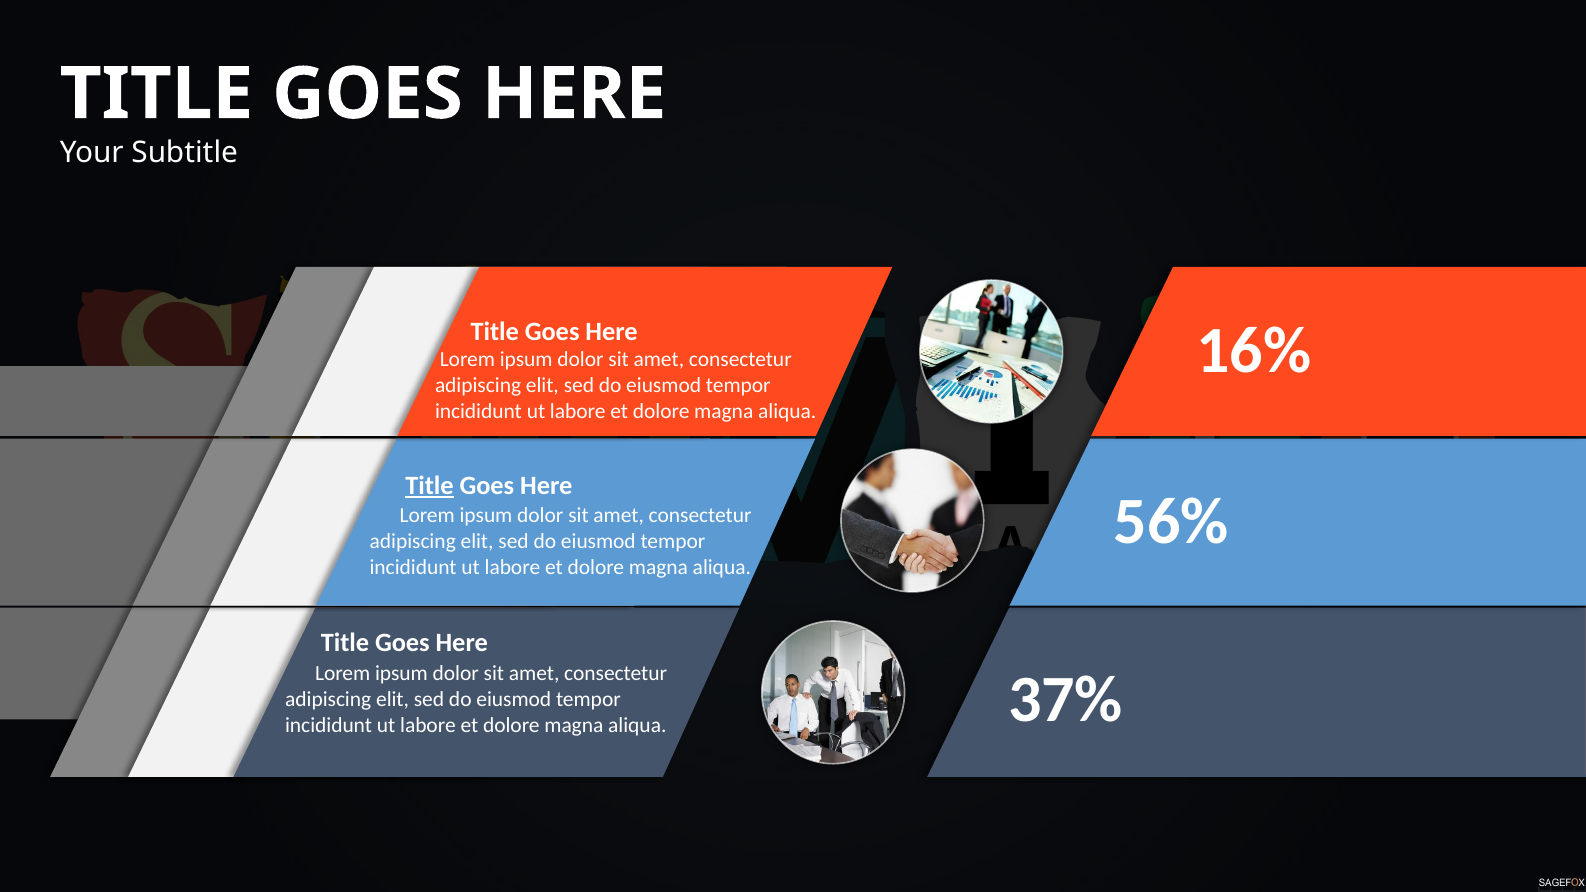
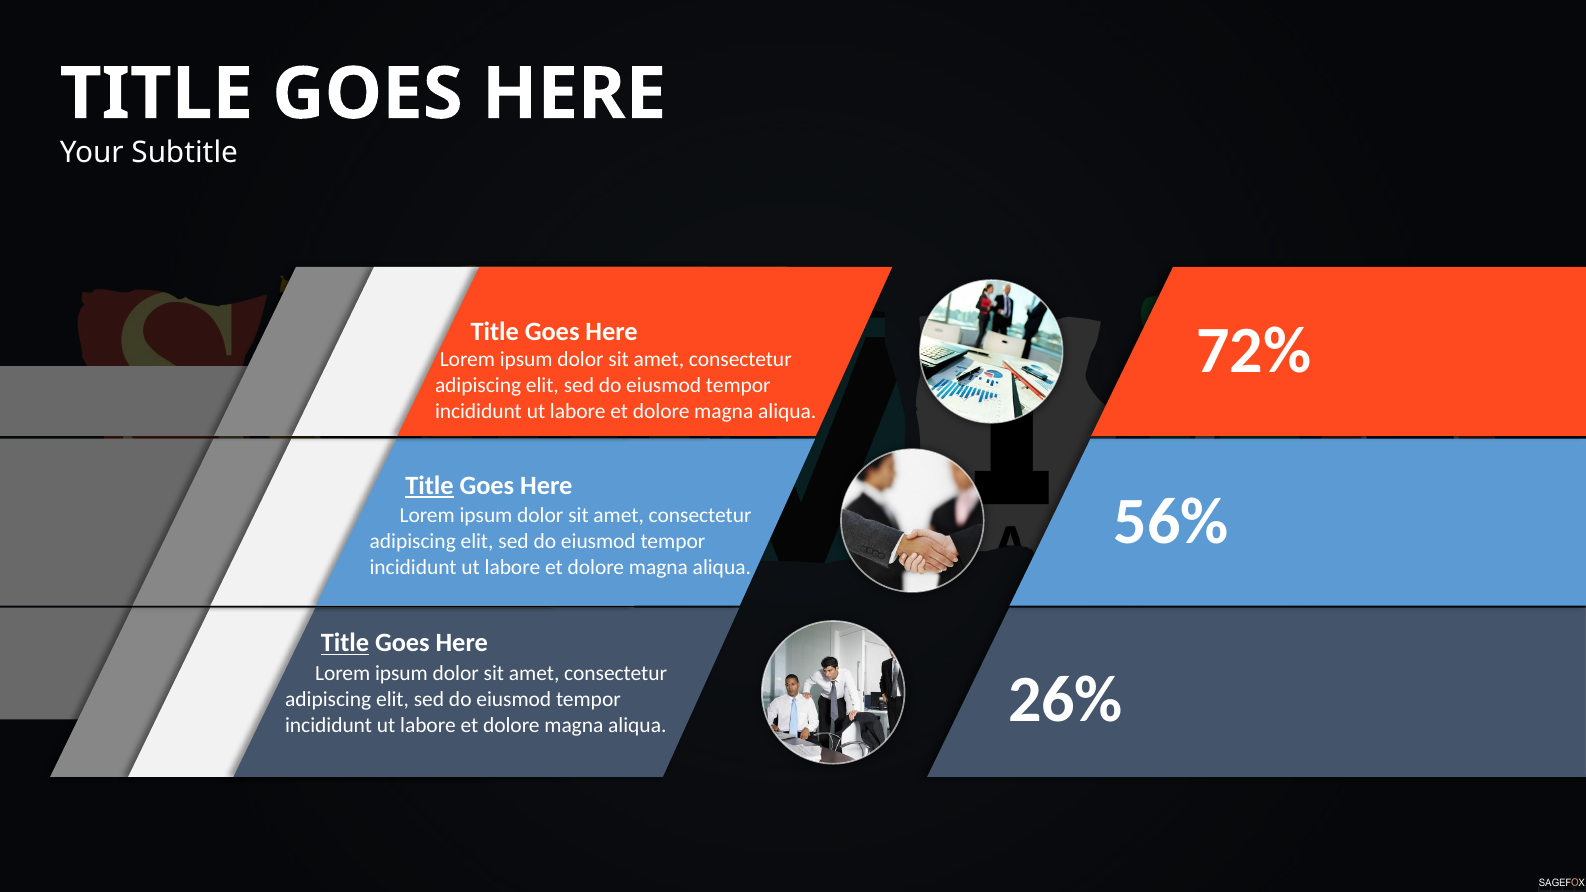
16%: 16% -> 72% (1254, 351)
Title underline: none -> present (345, 643)
37%: 37% -> 26% (1066, 700)
